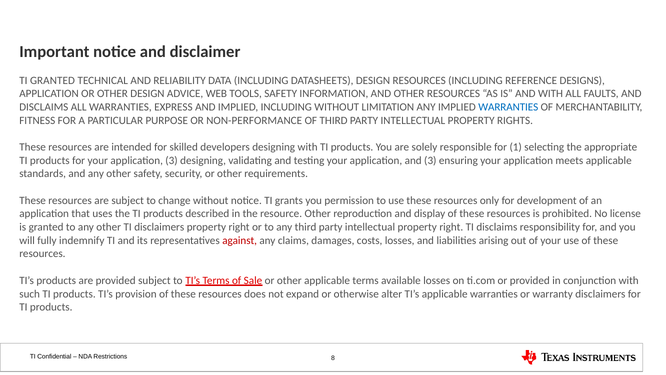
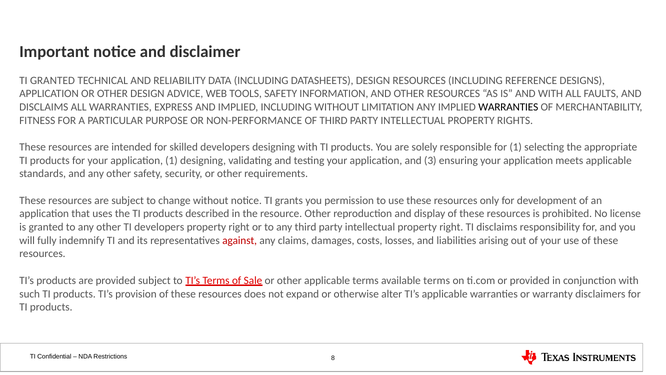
WARRANTIES colour: blue -> black (508, 107)
application 3: 3 -> 1 (172, 160)
TI disclaimers: disclaimers -> developers (159, 227)
available losses: losses -> terms (437, 280)
